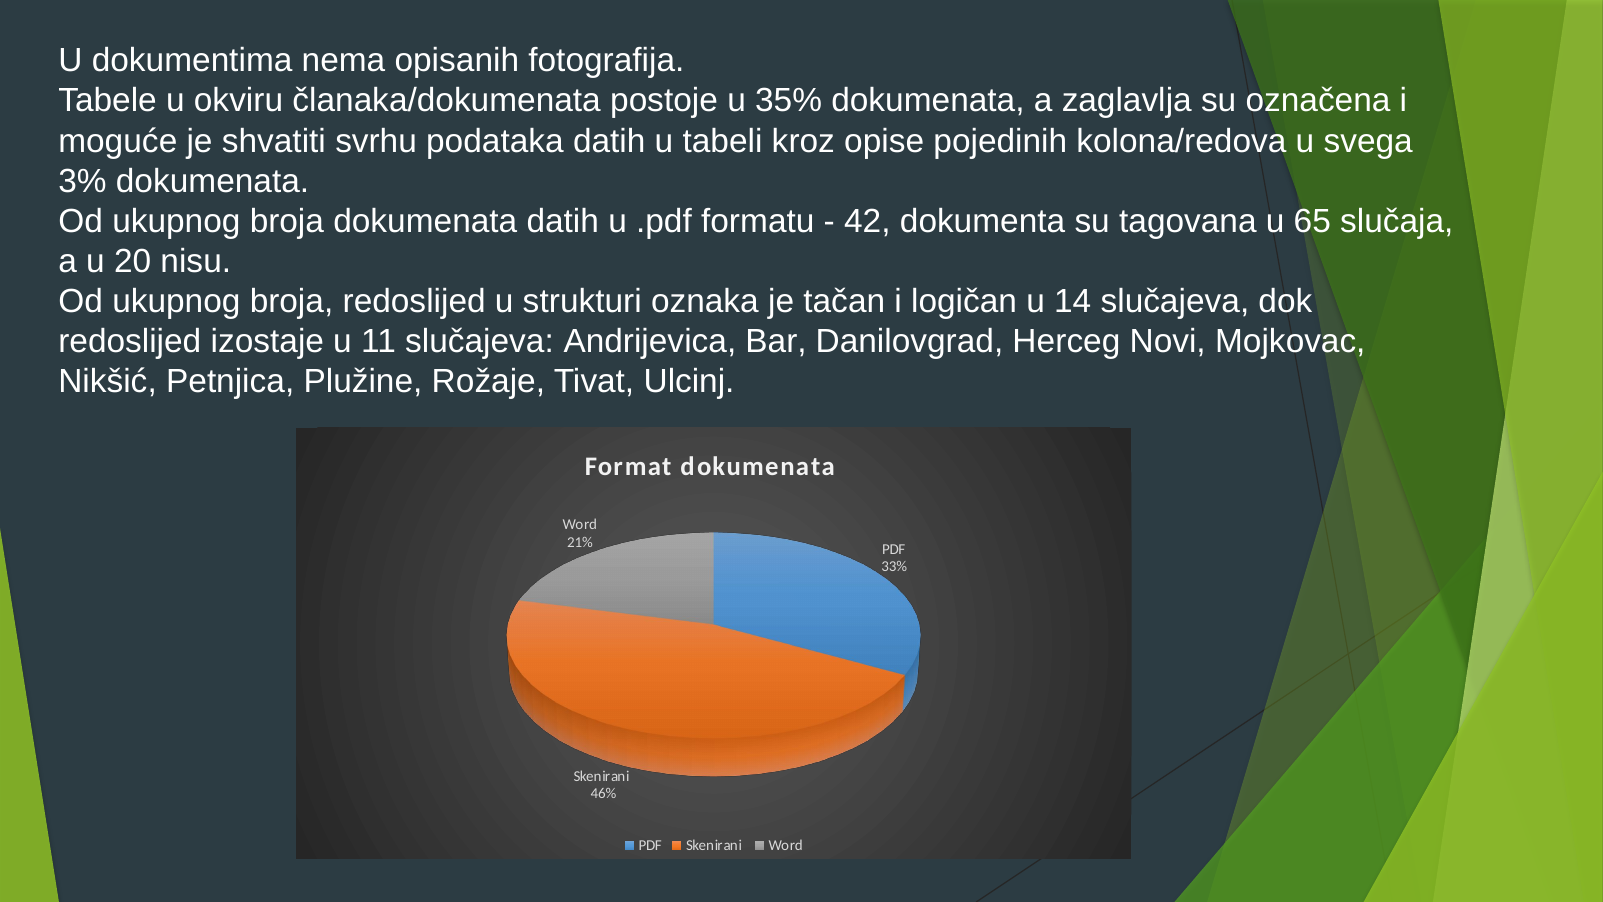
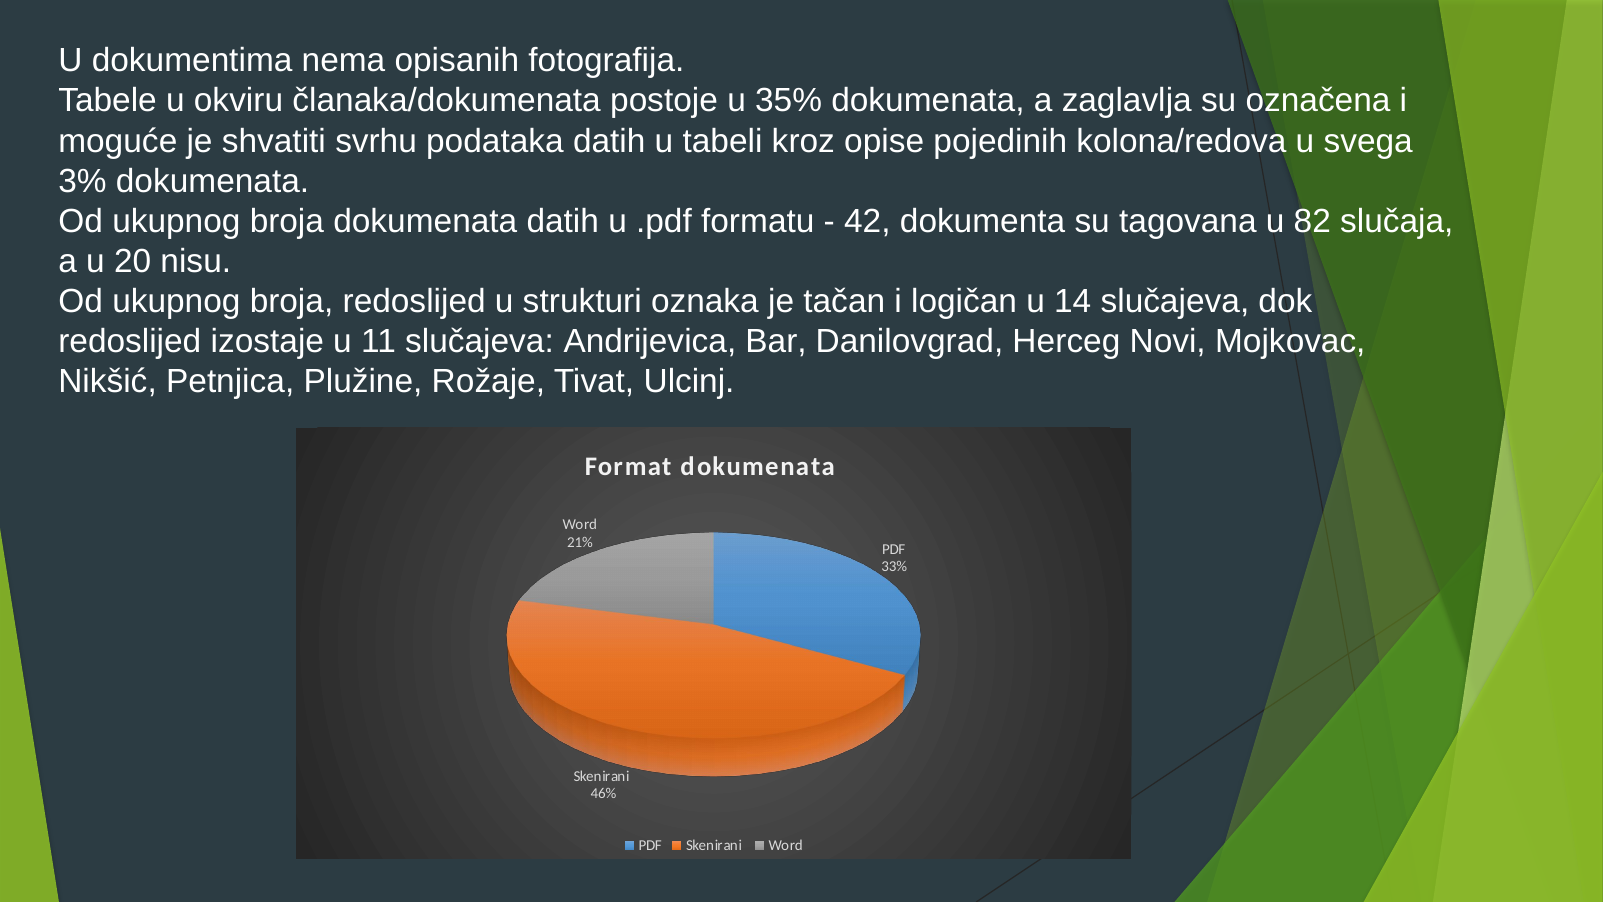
65: 65 -> 82 (1312, 221)
